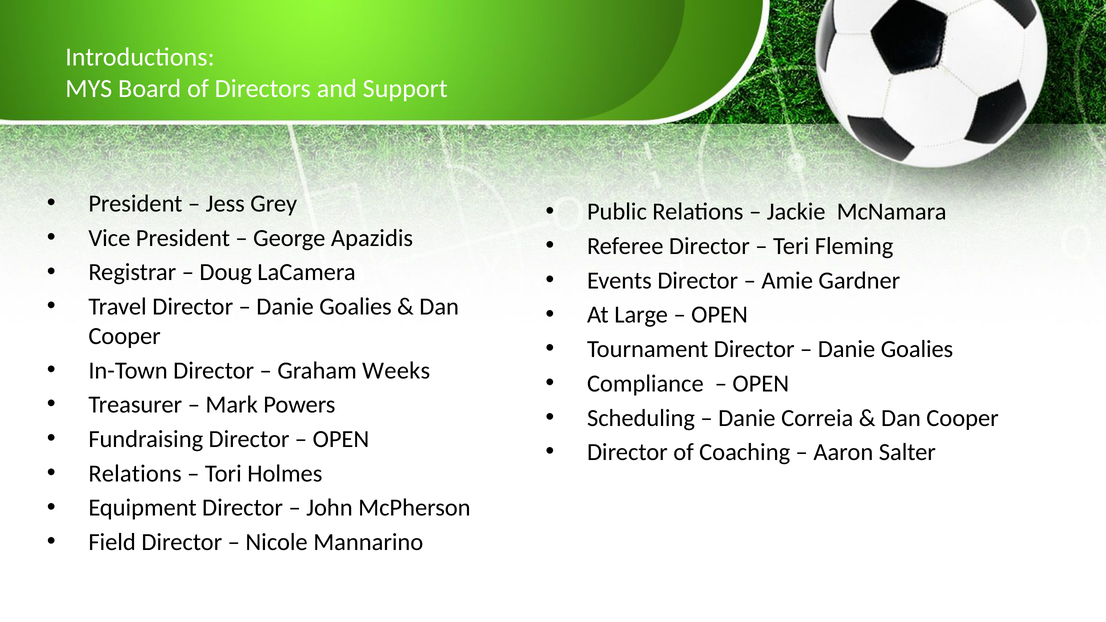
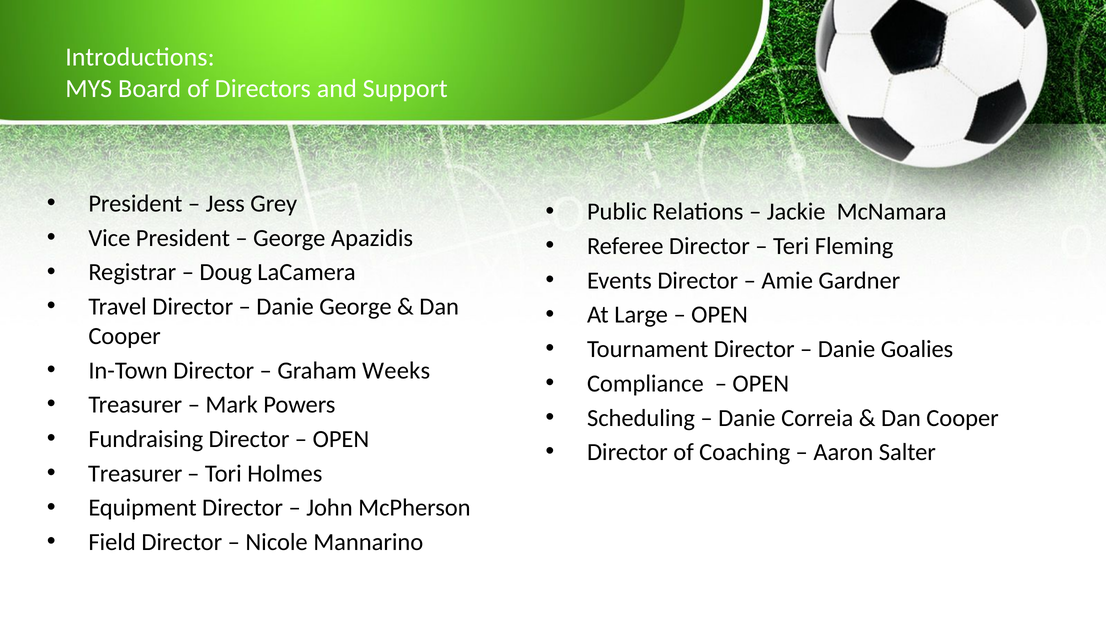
Goalies: Goalies -> George (355, 307)
Relations: Relations -> Treasurer (135, 474)
